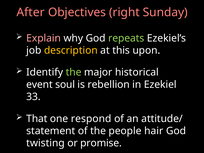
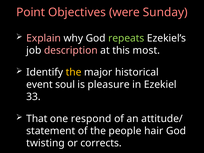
After: After -> Point (31, 12)
right: right -> were (124, 12)
description colour: yellow -> pink (71, 50)
upon: upon -> most (146, 50)
the colour: light green -> yellow (74, 72)
rebellion: rebellion -> pleasure (109, 85)
promise: promise -> corrects (101, 143)
